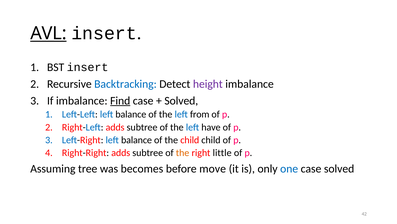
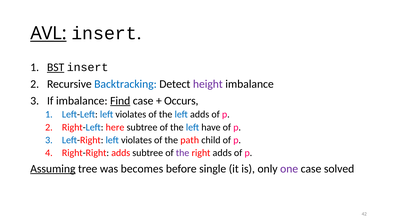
BST underline: none -> present (56, 67)
Solved: Solved -> Occurs (181, 100)
Left-Left left balance: balance -> violates (131, 114)
left from: from -> adds (200, 114)
Right-Left adds: adds -> here (115, 127)
Left-Right left balance: balance -> violates (136, 140)
the child: child -> path (190, 140)
the colour: orange -> purple (183, 152)
right little: little -> adds (222, 152)
Assuming underline: none -> present (53, 168)
move: move -> single (213, 168)
one colour: blue -> purple (289, 168)
